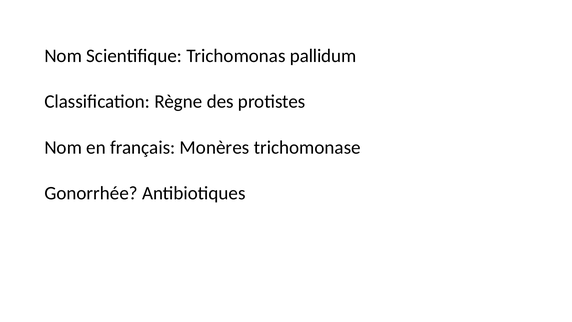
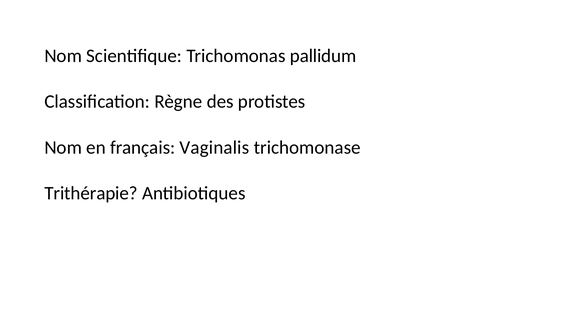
Monères: Monères -> Vaginalis (214, 147)
Gonorrhée: Gonorrhée -> Trithérapie (91, 193)
